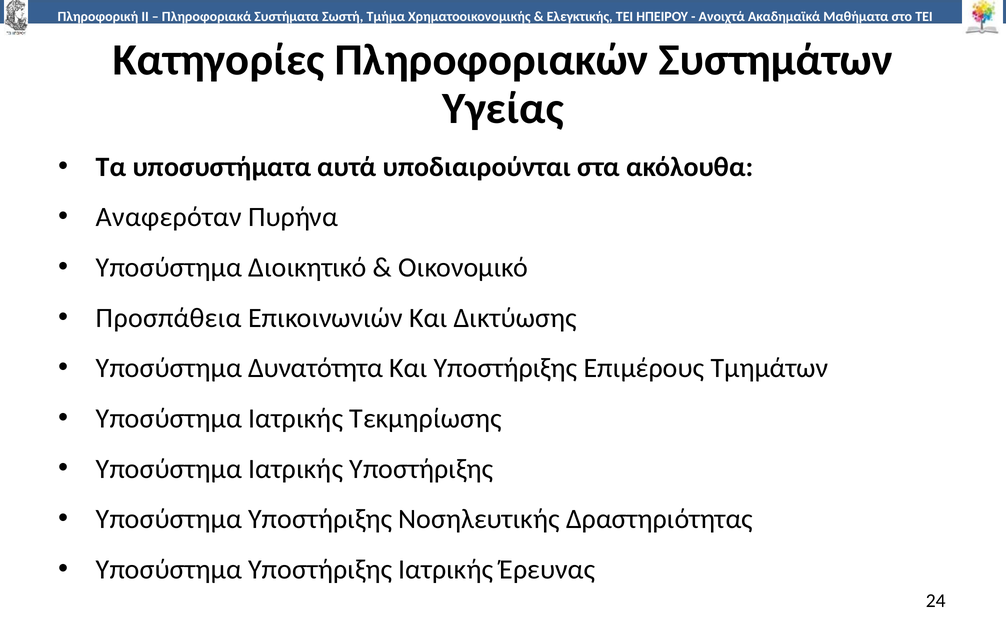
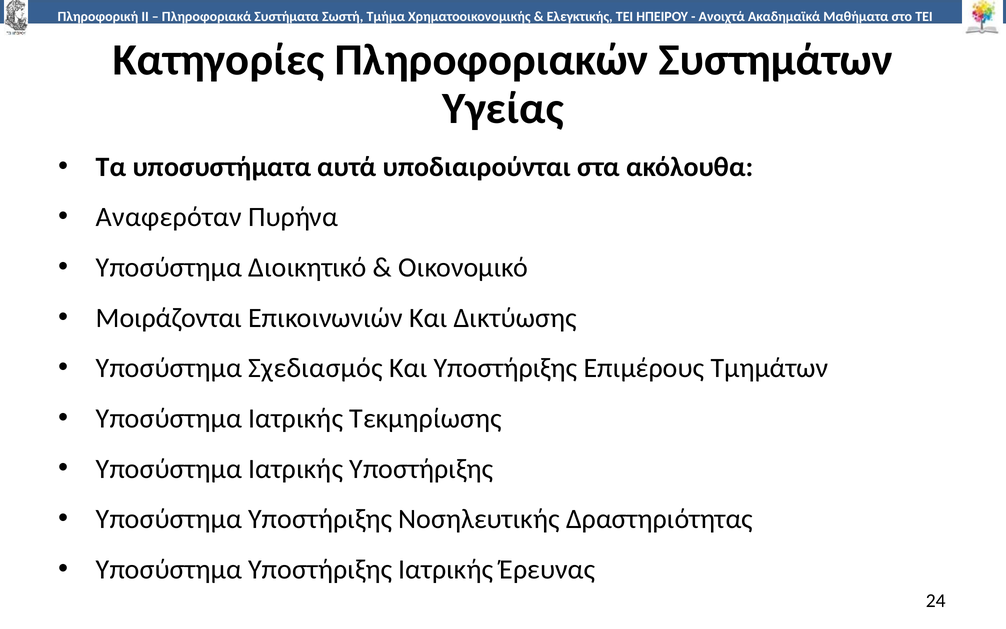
Προσπάθεια: Προσπάθεια -> Μοιράζονται (169, 318)
Δυνατότητα: Δυνατότητα -> Σχεδιασμός (316, 368)
